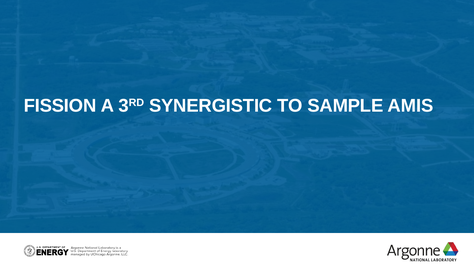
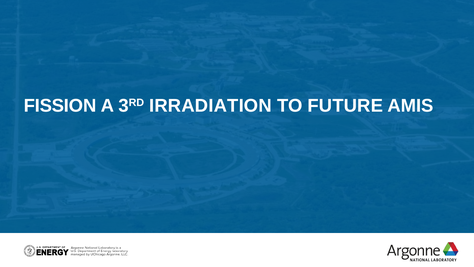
SYNERGISTIC: SYNERGISTIC -> IRRADIATION (211, 105)
SAMPLE: SAMPLE -> FUTURE (345, 105)
